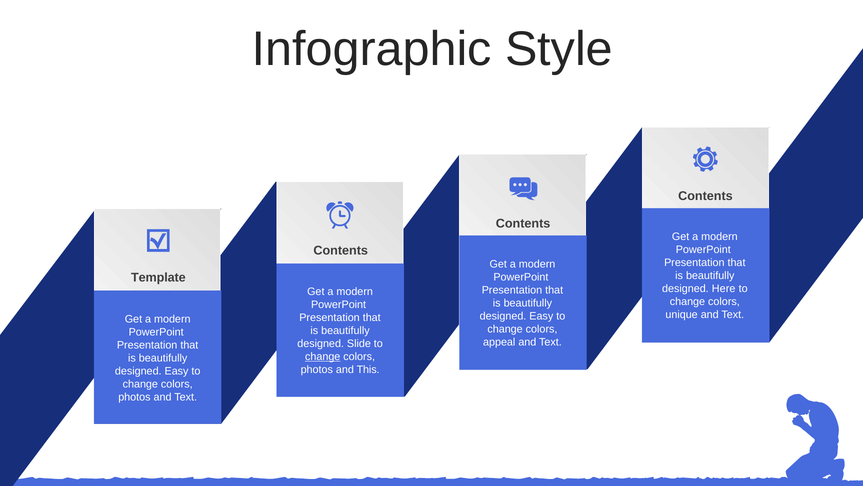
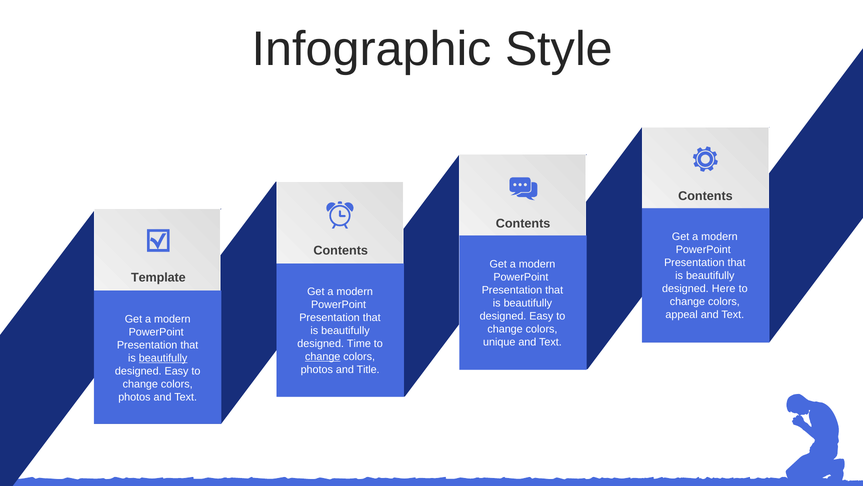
unique: unique -> appeal (682, 314)
appeal: appeal -> unique (499, 342)
Slide: Slide -> Time (359, 343)
beautifully underline: none -> present (163, 358)
This: This -> Title (368, 369)
